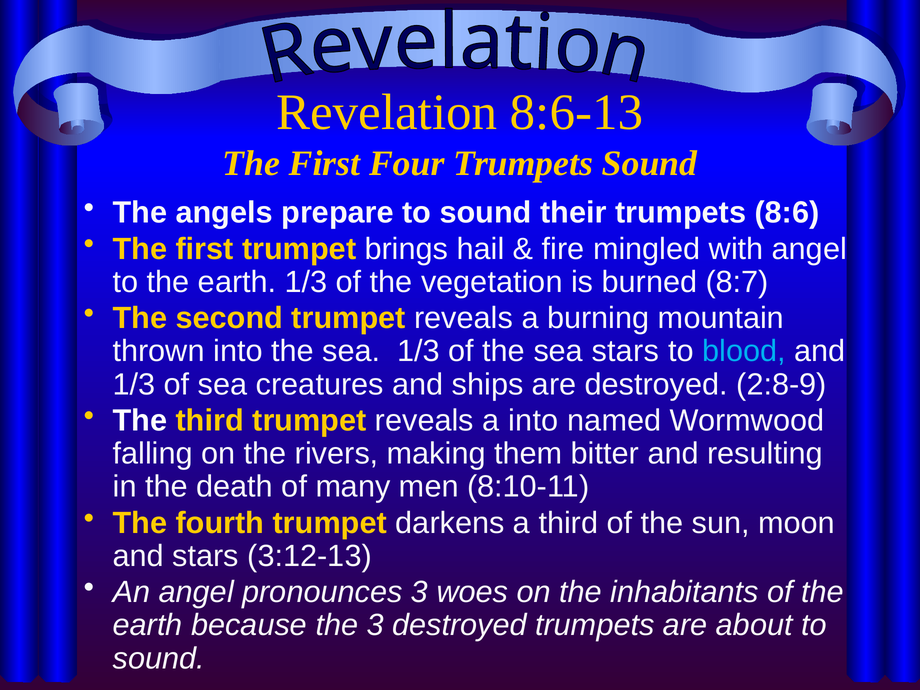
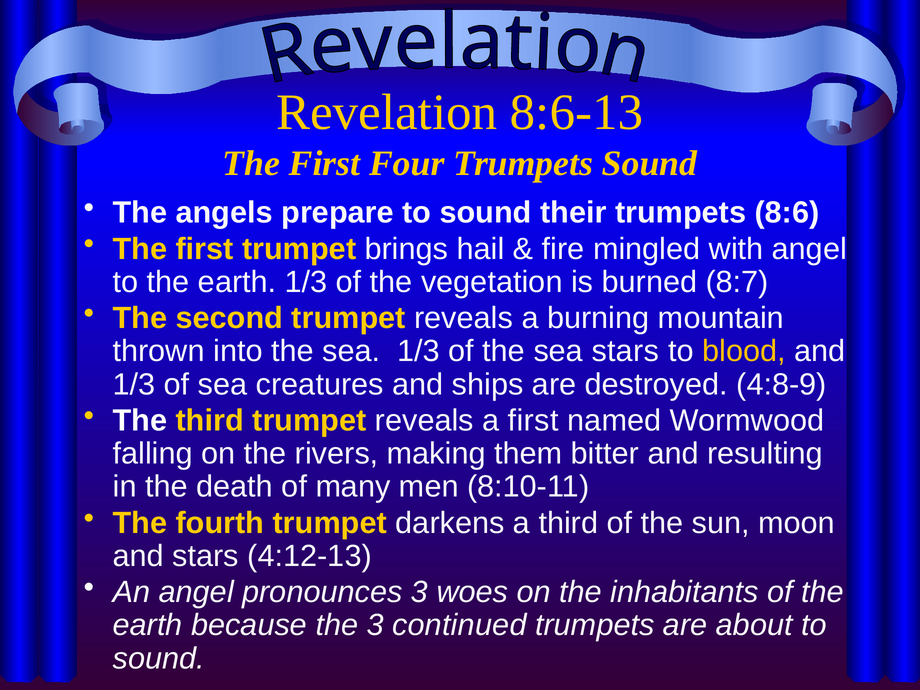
blood colour: light blue -> yellow (744, 351)
2:8-9: 2:8-9 -> 4:8-9 (782, 384)
a into: into -> first (533, 421)
3:12-13: 3:12-13 -> 4:12-13 (310, 556)
3 destroyed: destroyed -> continued (459, 625)
